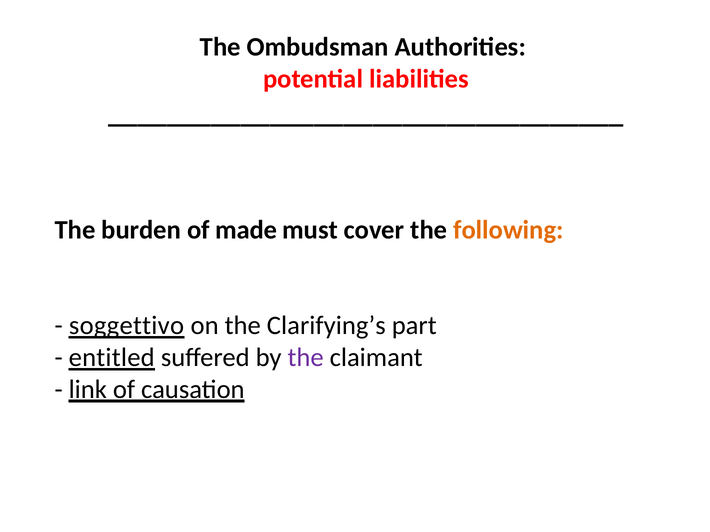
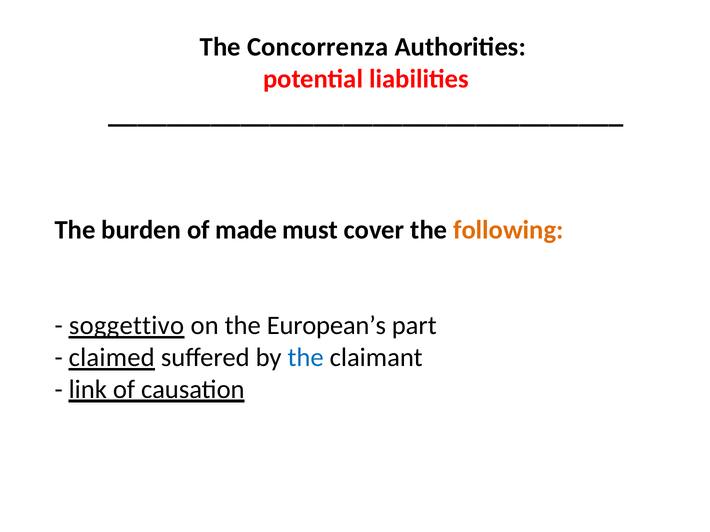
Ombudsman: Ombudsman -> Concorrenza (318, 47)
Clarifying’s: Clarifying’s -> European’s (326, 326)
entitled: entitled -> claimed (112, 358)
the colour: purple -> blue (306, 358)
